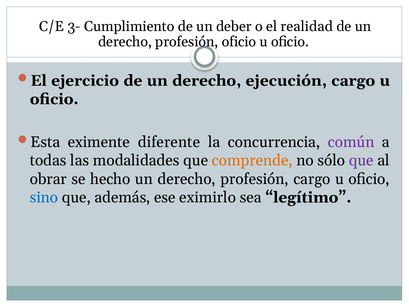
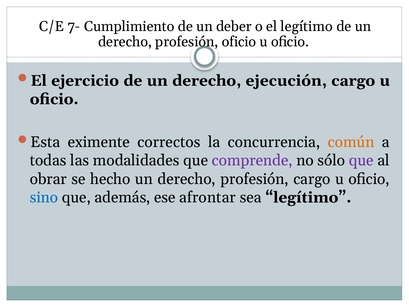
3-: 3- -> 7- (74, 26)
el realidad: realidad -> legítimo (307, 26)
diferente: diferente -> correctos (169, 142)
común colour: purple -> orange (351, 142)
comprende colour: orange -> purple (252, 160)
eximirlo: eximirlo -> afrontar (208, 197)
